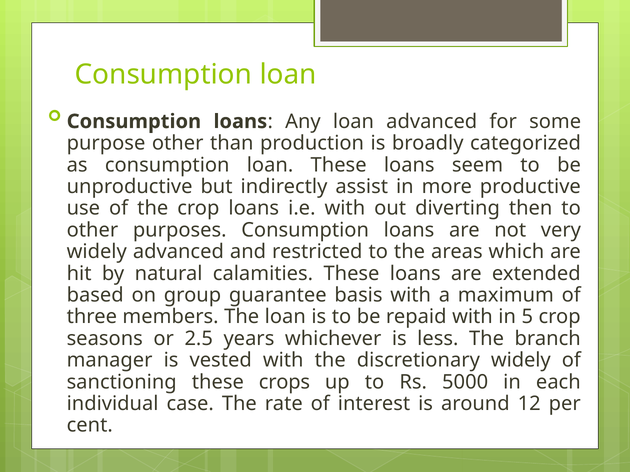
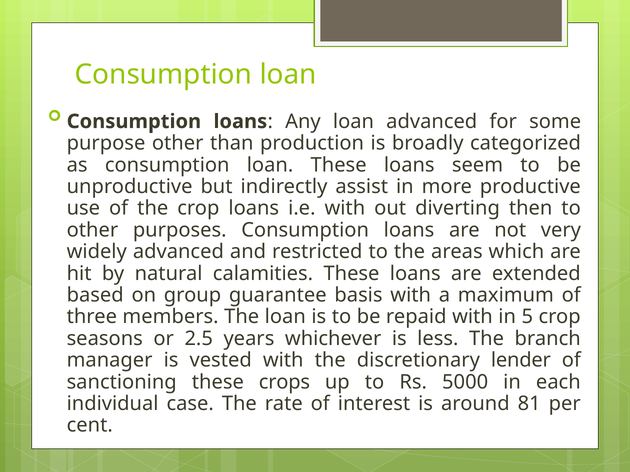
discretionary widely: widely -> lender (521, 361)
12: 12 -> 81 (529, 404)
